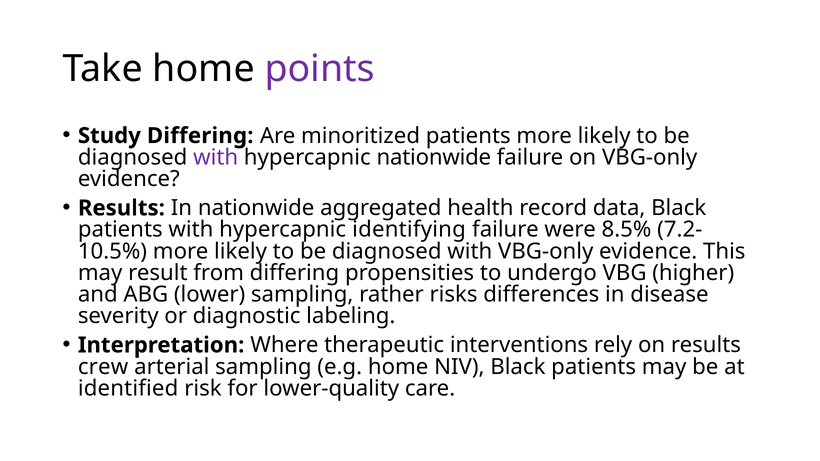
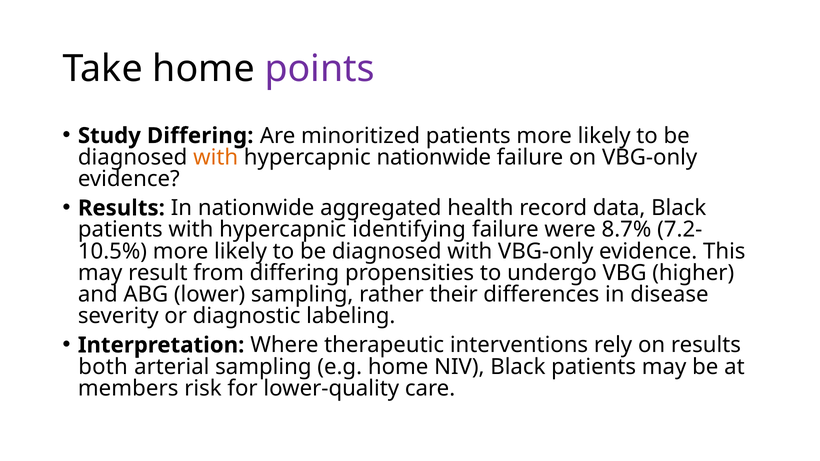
with colour: purple -> orange (216, 157)
8.5%: 8.5% -> 8.7% (626, 230)
risks: risks -> their (454, 294)
crew: crew -> both (103, 367)
identified: identified -> members (128, 388)
